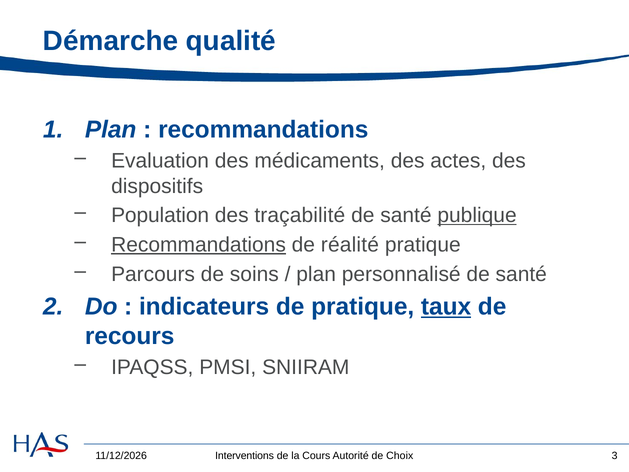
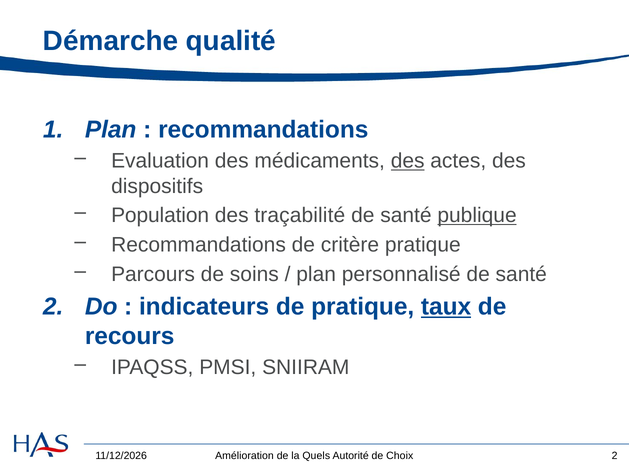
des underline: none -> present (408, 161)
Recommandations underline: present -> none (199, 245)
réalité: réalité -> critère (350, 245)
Interventions: Interventions -> Amélioration (244, 456)
Cours: Cours -> Quels (316, 456)
3: 3 -> 2 (615, 456)
